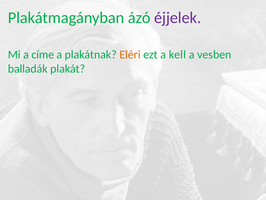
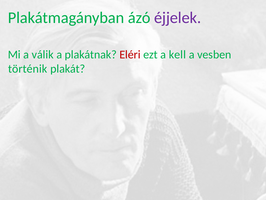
címe: címe -> válik (43, 55)
Eléri colour: orange -> red (130, 55)
balladák: balladák -> történik (28, 69)
